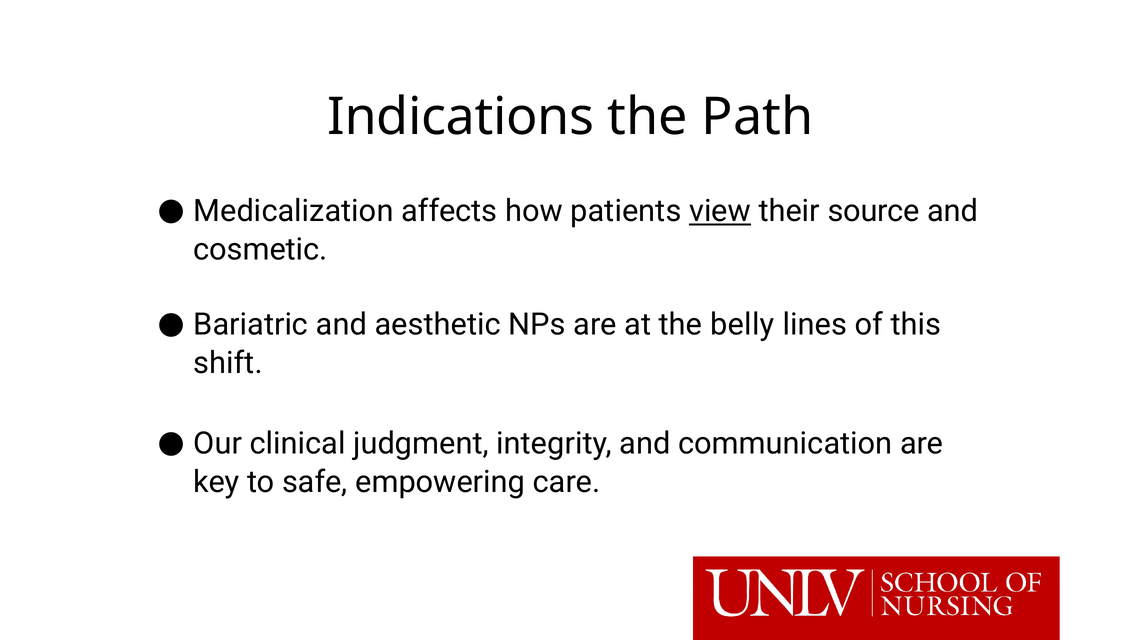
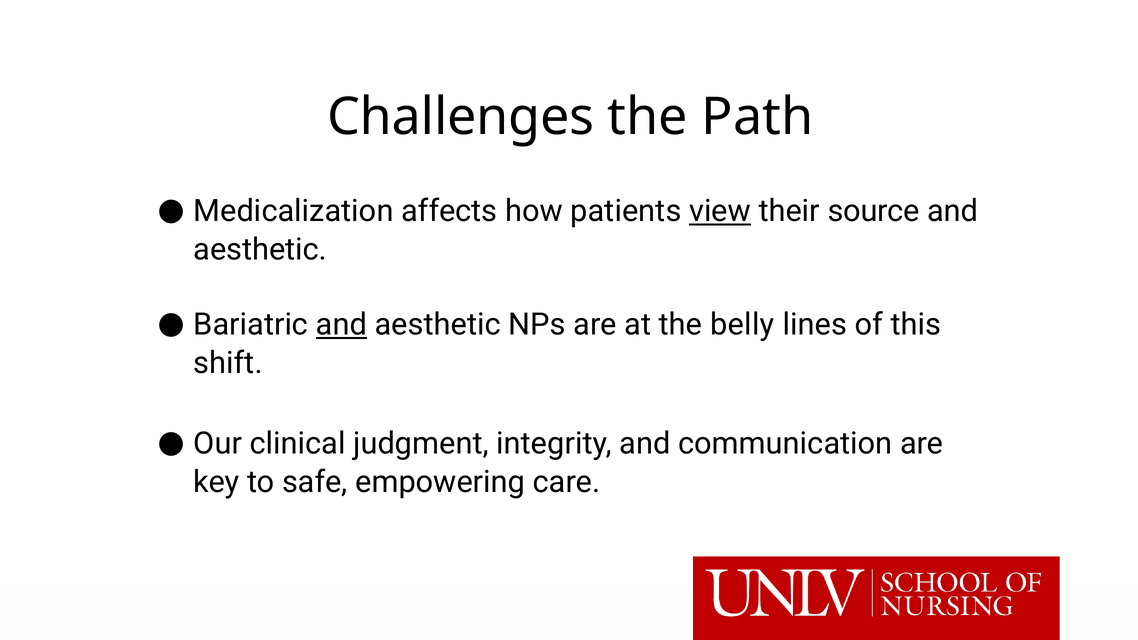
Indications: Indications -> Challenges (461, 117)
cosmetic: cosmetic -> aesthetic (260, 250)
and underline: none -> present (341, 325)
